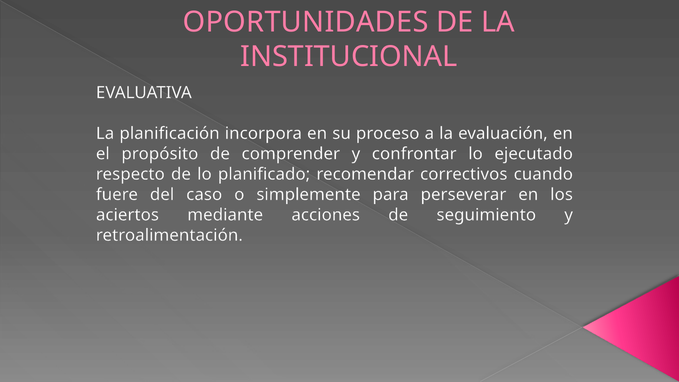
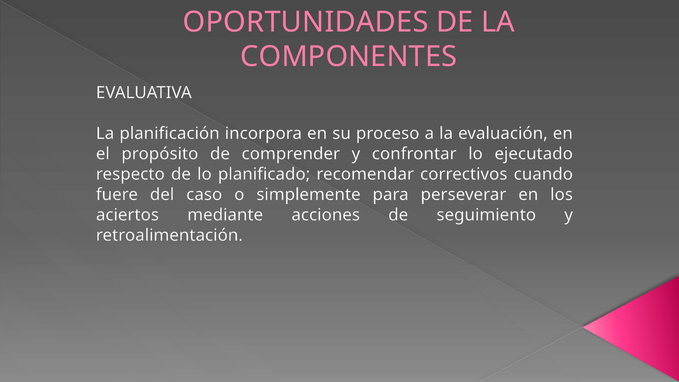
INSTITUCIONAL: INSTITUCIONAL -> COMPONENTES (349, 57)
